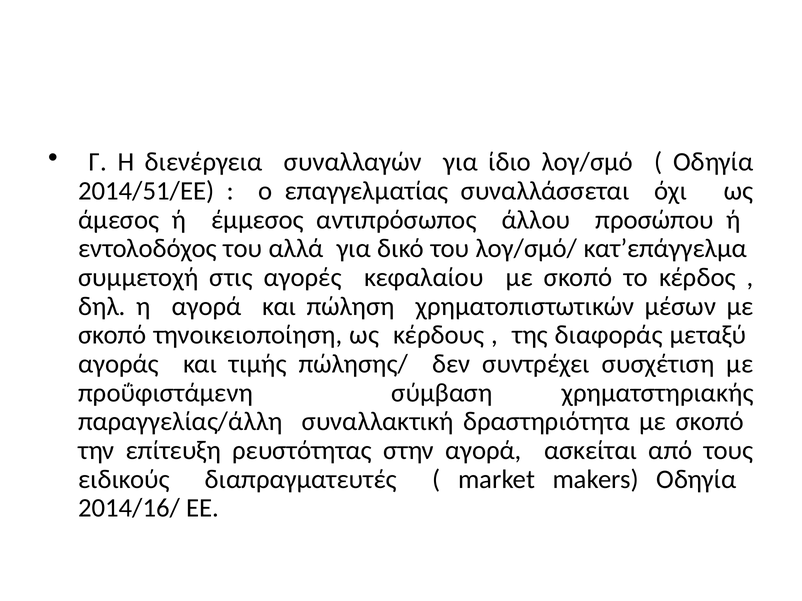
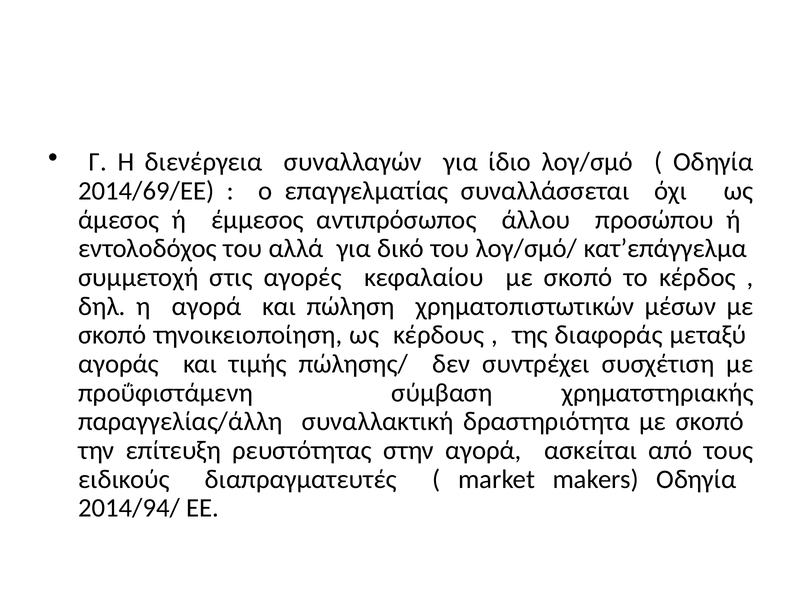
2014/51/ΕΕ: 2014/51/ΕΕ -> 2014/69/ΕΕ (146, 191)
2014/16/: 2014/16/ -> 2014/94/ (129, 509)
